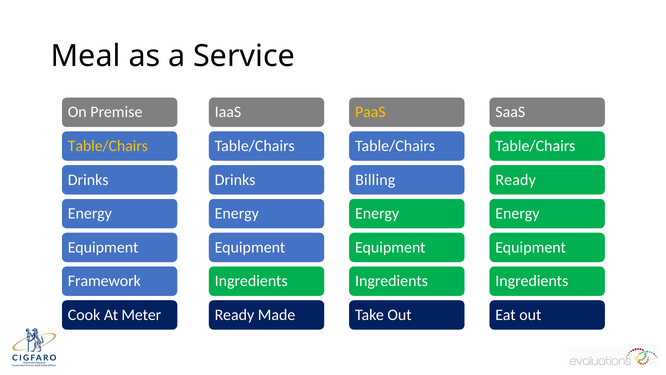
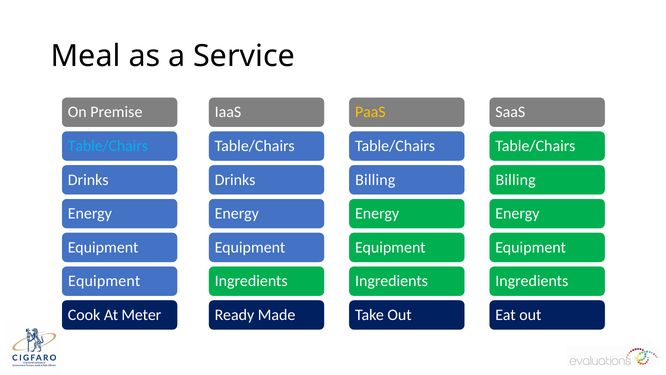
Table/Chairs colour: yellow -> light blue (108, 146)
Ready: Ready -> Billing (516, 180)
Framework: Framework -> Equipment (104, 281)
